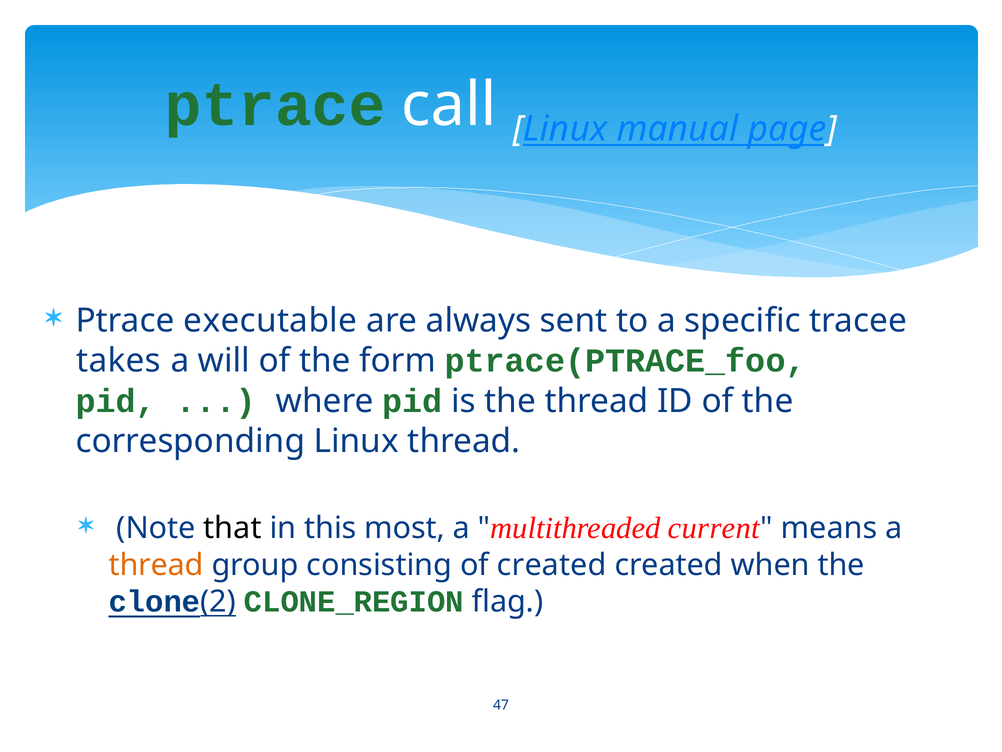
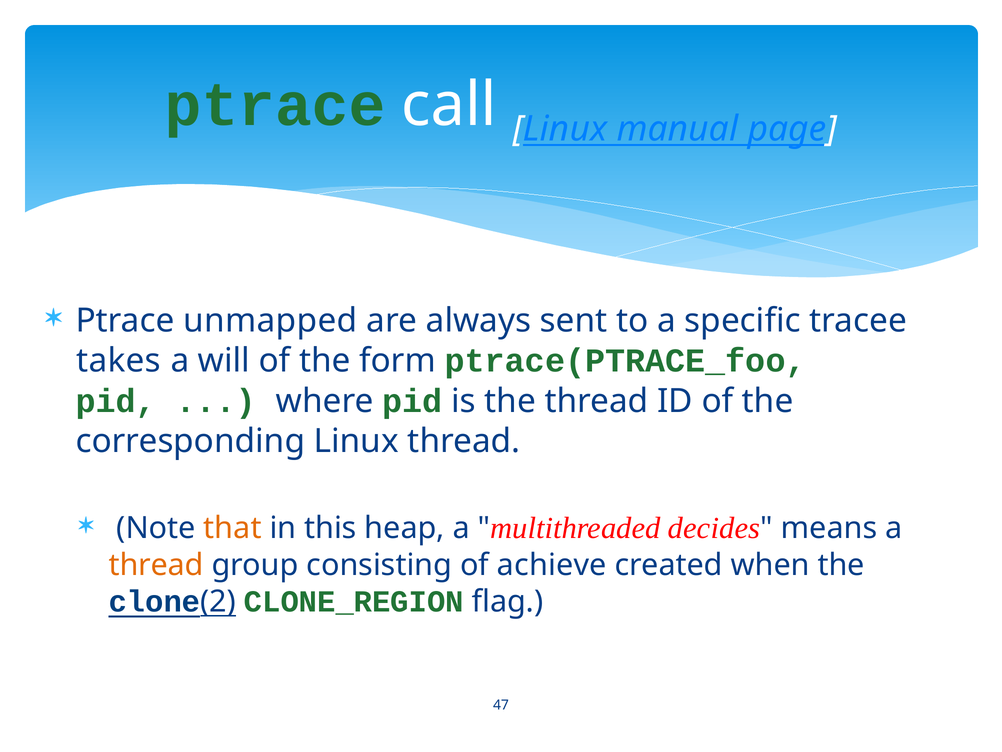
executable: executable -> unmapped (270, 321)
that colour: black -> orange (233, 528)
most: most -> heap (405, 528)
current: current -> decides (714, 528)
of created: created -> achieve (552, 565)
